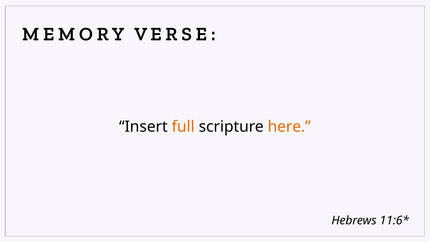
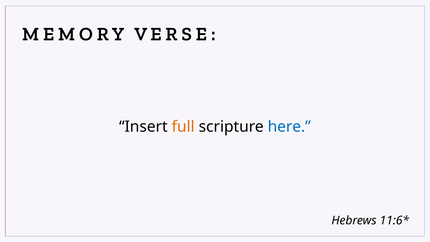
here colour: orange -> blue (289, 127)
